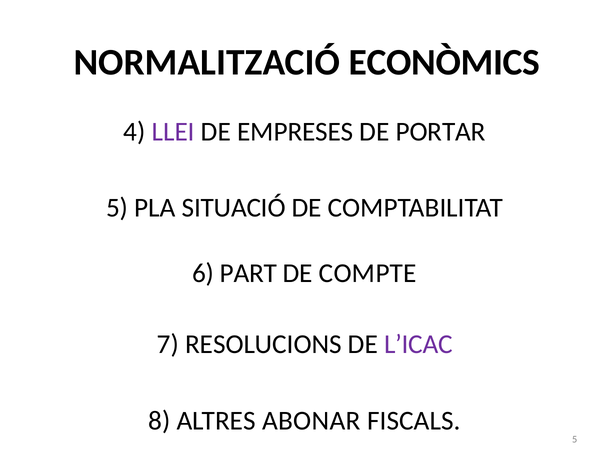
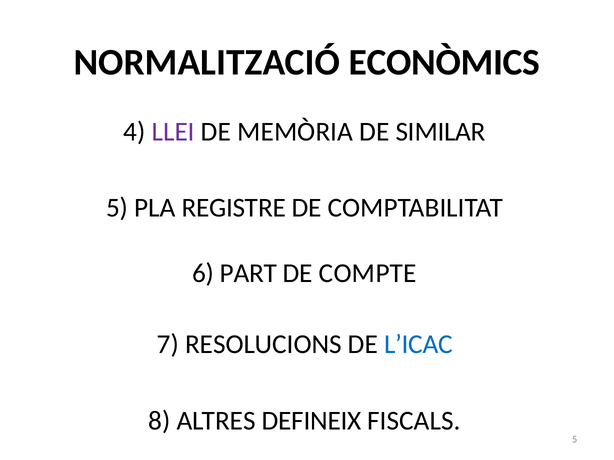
EMPRESES: EMPRESES -> MEMÒRIA (295, 132)
PORTAR: PORTAR -> SIMILAR (441, 132)
SITUACIÓ: SITUACIÓ -> REGISTRE (234, 208)
L’ICAC colour: purple -> blue (418, 345)
ABONAR: ABONAR -> DEFINEIX (312, 421)
